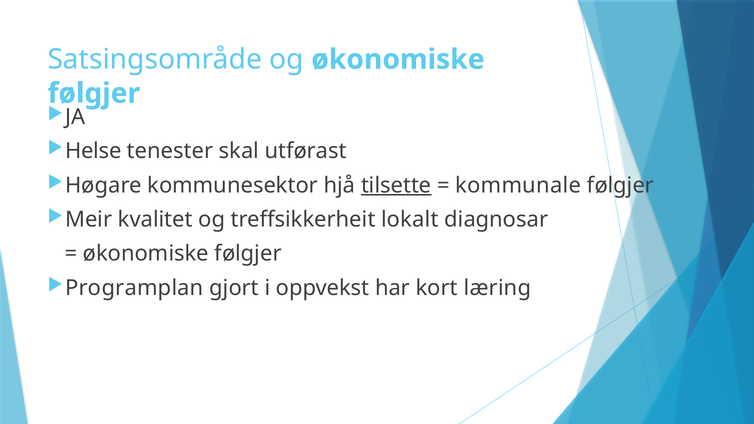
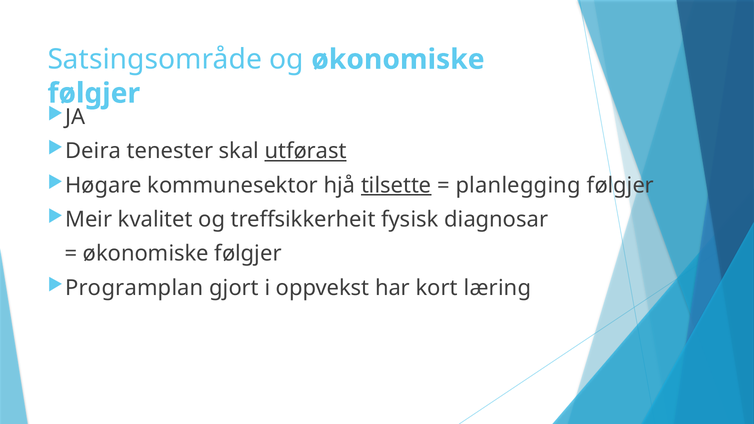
Helse: Helse -> Deira (93, 151)
utførast underline: none -> present (306, 151)
kommunale: kommunale -> planlegging (518, 185)
lokalt: lokalt -> fysisk (410, 220)
